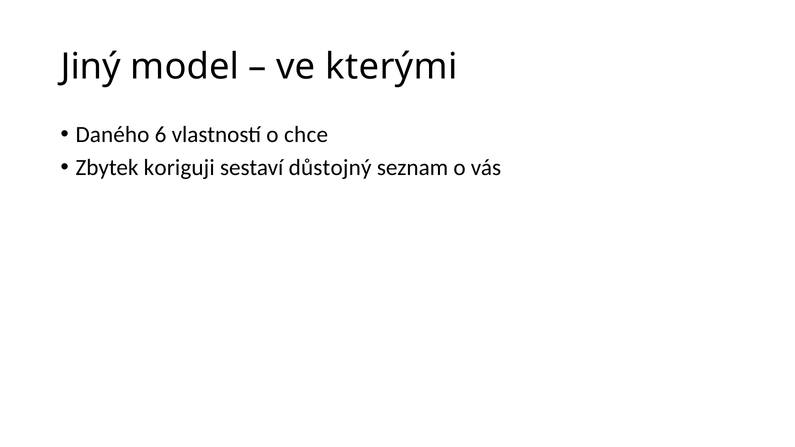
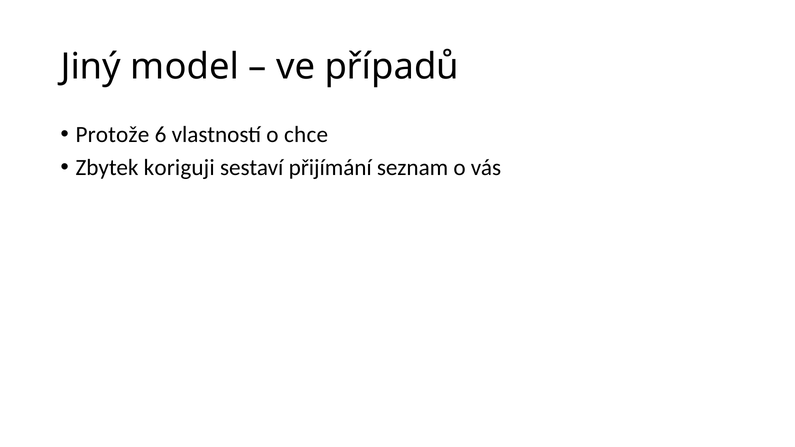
kterými: kterými -> případů (392, 67)
Daného: Daného -> Protože (112, 134)
důstojný: důstojný -> přijímání (330, 168)
